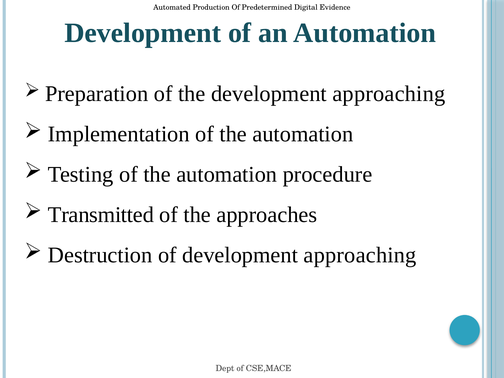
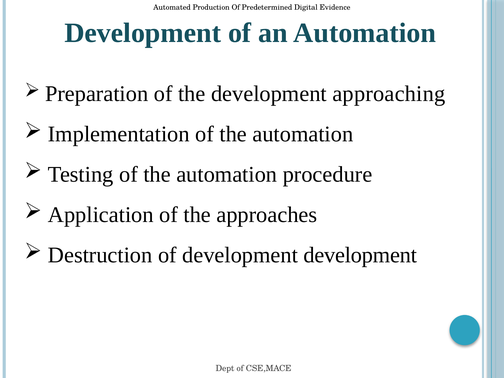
Transmitted: Transmitted -> Application (101, 215)
of development approaching: approaching -> development (360, 255)
